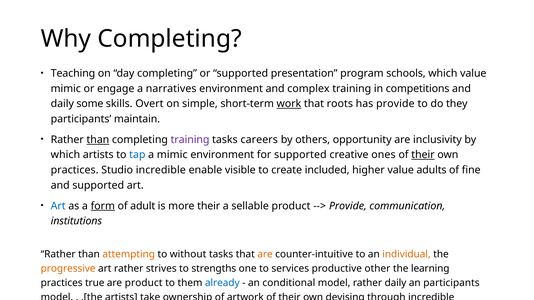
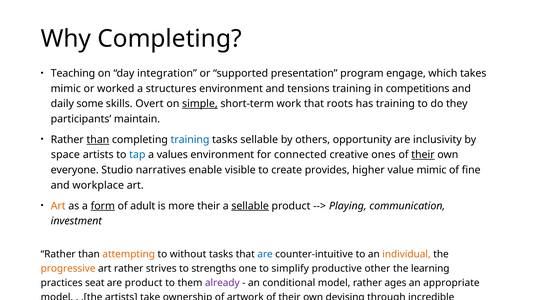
day completing: completing -> integration (167, 73)
schools: schools -> engage (406, 73)
which value: value -> takes (473, 73)
engage: engage -> worked (116, 89)
narratives: narratives -> structures (171, 89)
complex: complex -> tensions (308, 89)
simple underline: none -> present (200, 104)
work underline: present -> none (289, 104)
has provide: provide -> training (395, 104)
training colour: purple -> blue (190, 140)
tasks careers: careers -> sellable (259, 140)
which: which -> space (65, 155)
a mimic: mimic -> values (172, 155)
for supported: supported -> connected (300, 155)
practices: practices -> everyone (75, 170)
Studio incredible: incredible -> narratives (161, 170)
included: included -> provides (327, 170)
value adults: adults -> mimic (432, 170)
and supported: supported -> workplace (98, 185)
Art colour: blue -> orange (58, 206)
sellable underline: none -> present (250, 206)
Provide: Provide -> Playing (348, 206)
institutions: institutions -> investment (76, 221)
are colour: orange -> blue (265, 254)
services: services -> simplify (290, 269)
practices true: true -> seat (95, 283)
already colour: blue -> purple (222, 283)
rather daily: daily -> ages (395, 283)
an participants: participants -> appropriate (451, 283)
